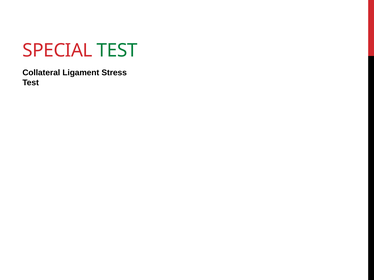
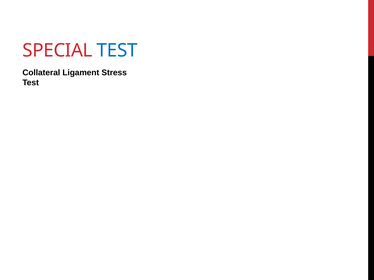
TEST colour: green -> blue (117, 51)
